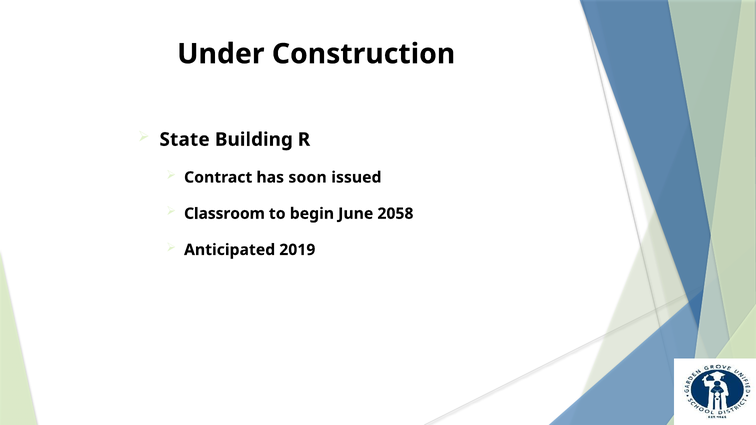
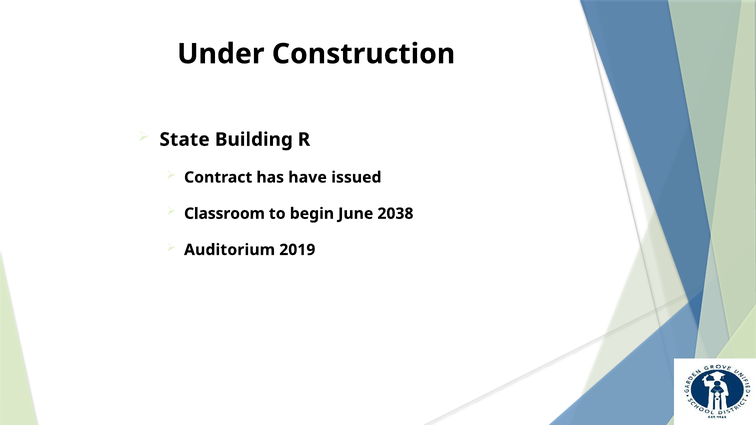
soon: soon -> have (308, 178)
2058: 2058 -> 2038 (395, 214)
Anticipated: Anticipated -> Auditorium (230, 250)
